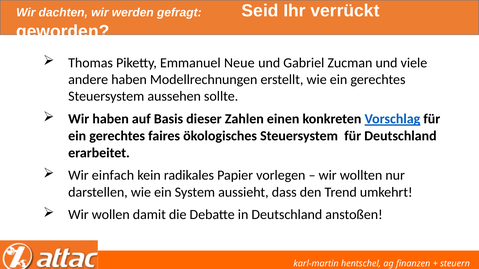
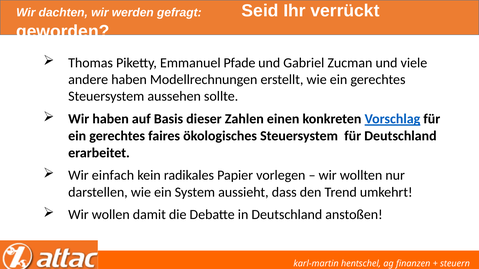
Neue: Neue -> Pfade (239, 63)
